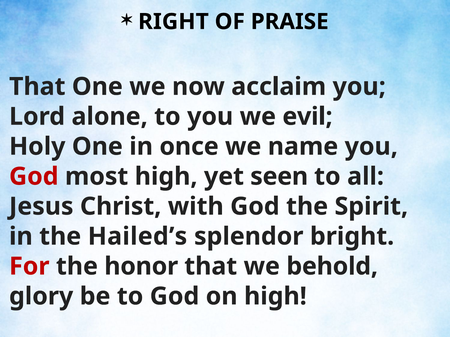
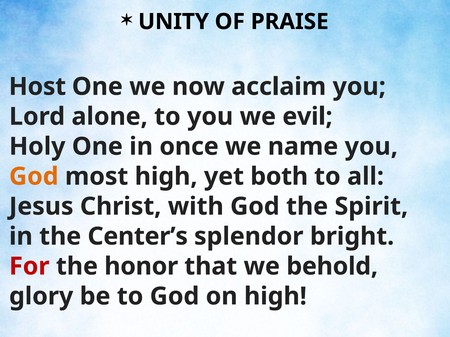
RIGHT: RIGHT -> UNITY (174, 22)
That: That -> Host (37, 87)
God colour: red -> orange (34, 177)
seen: seen -> both (279, 177)
Hailed’s: Hailed’s -> Center’s (138, 237)
